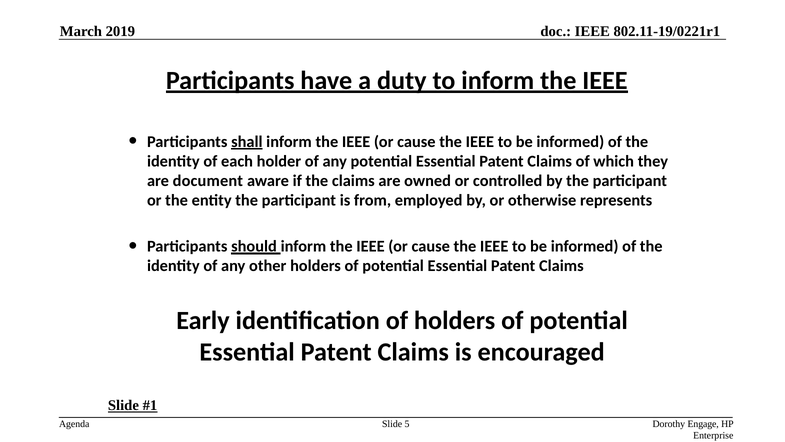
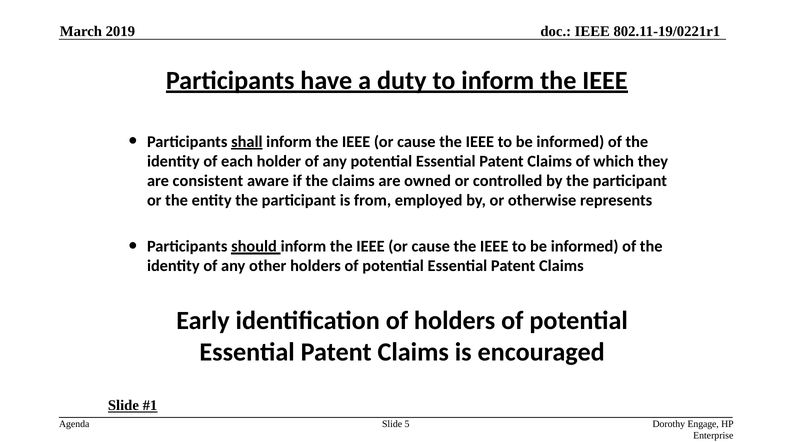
document: document -> consistent (208, 181)
